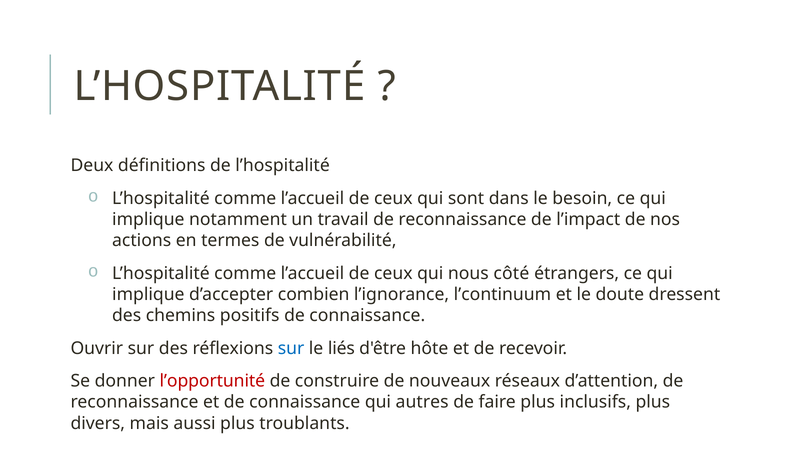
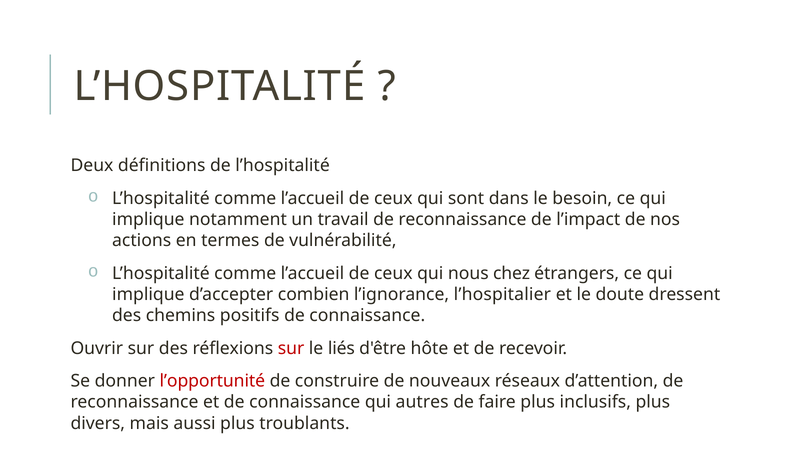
côté: côté -> chez (512, 273)
l’continuum: l’continuum -> l’hospitalier (502, 295)
sur colour: blue -> red (291, 348)
